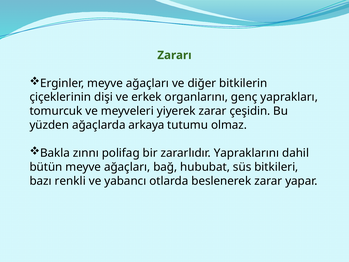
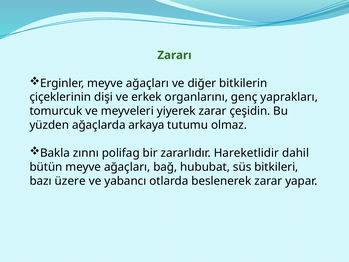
Yapraklarını: Yapraklarını -> Hareketlidir (246, 153)
renkli: renkli -> üzere (70, 181)
